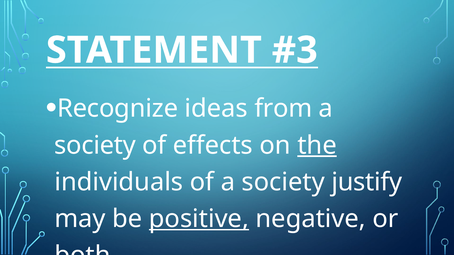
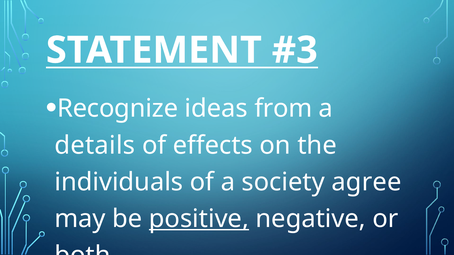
society: society -> details (95, 145)
the underline: present -> none (317, 145)
justify: justify -> agree (367, 182)
